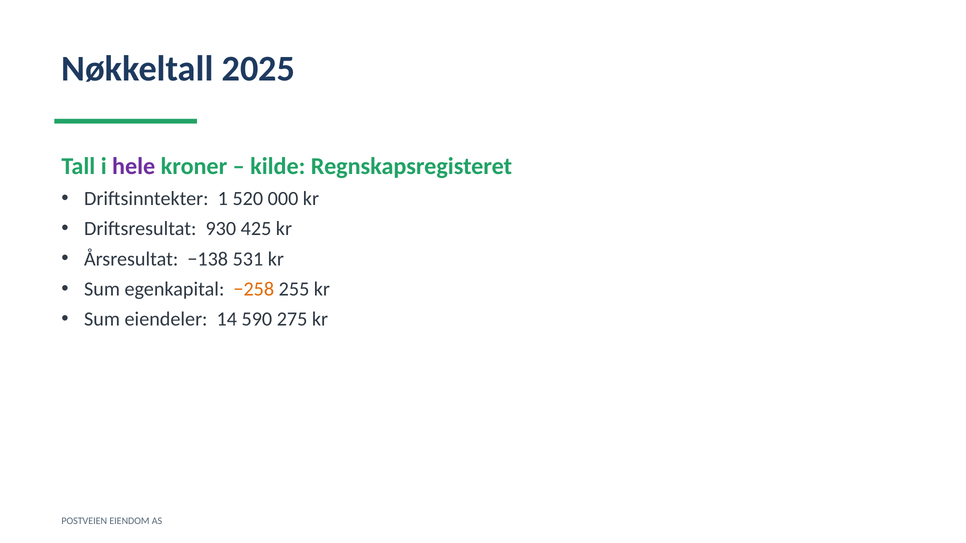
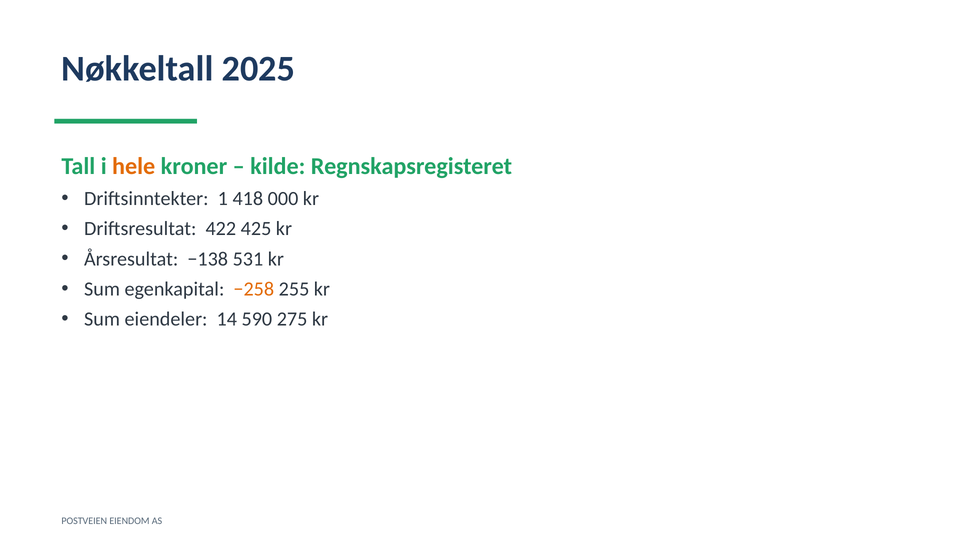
hele colour: purple -> orange (134, 166)
520: 520 -> 418 (248, 199)
930: 930 -> 422 (221, 229)
